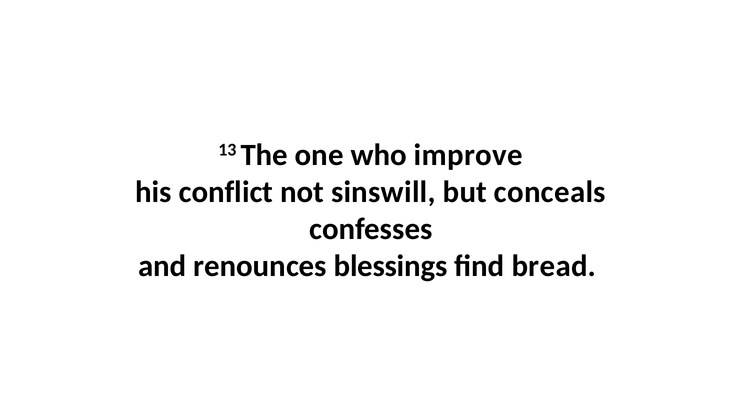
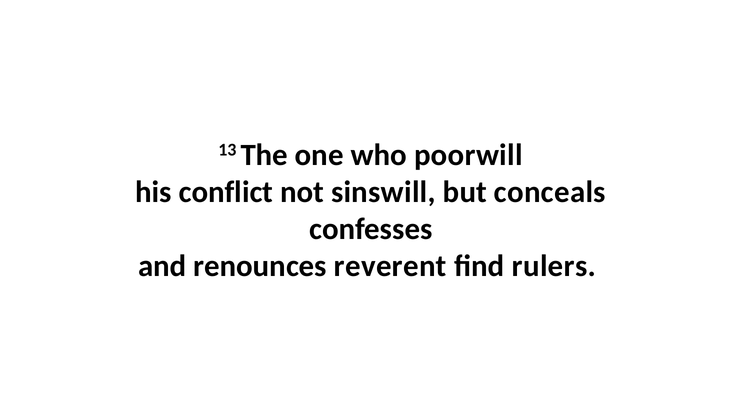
improve: improve -> poorwill (468, 155)
blessings: blessings -> reverent (390, 266)
bread: bread -> rulers (554, 266)
